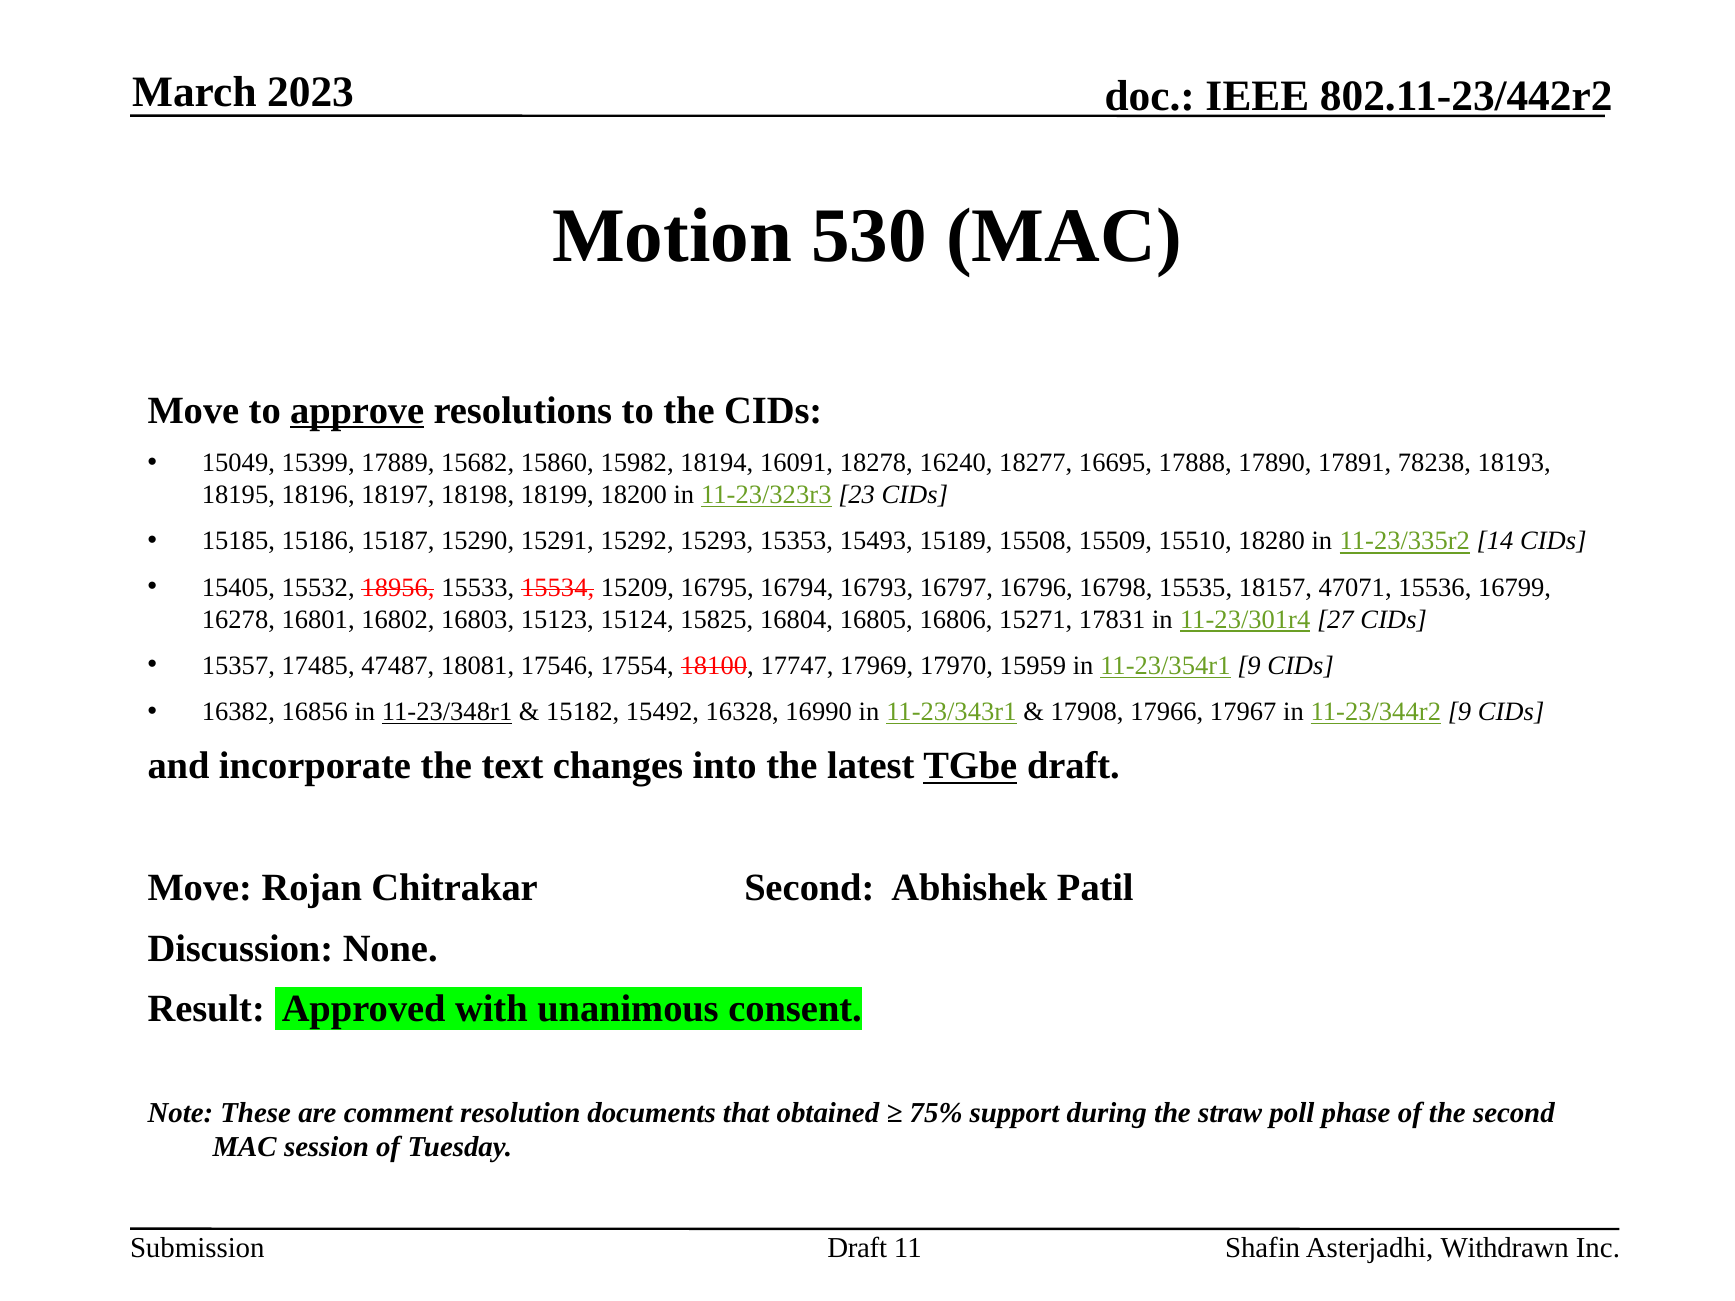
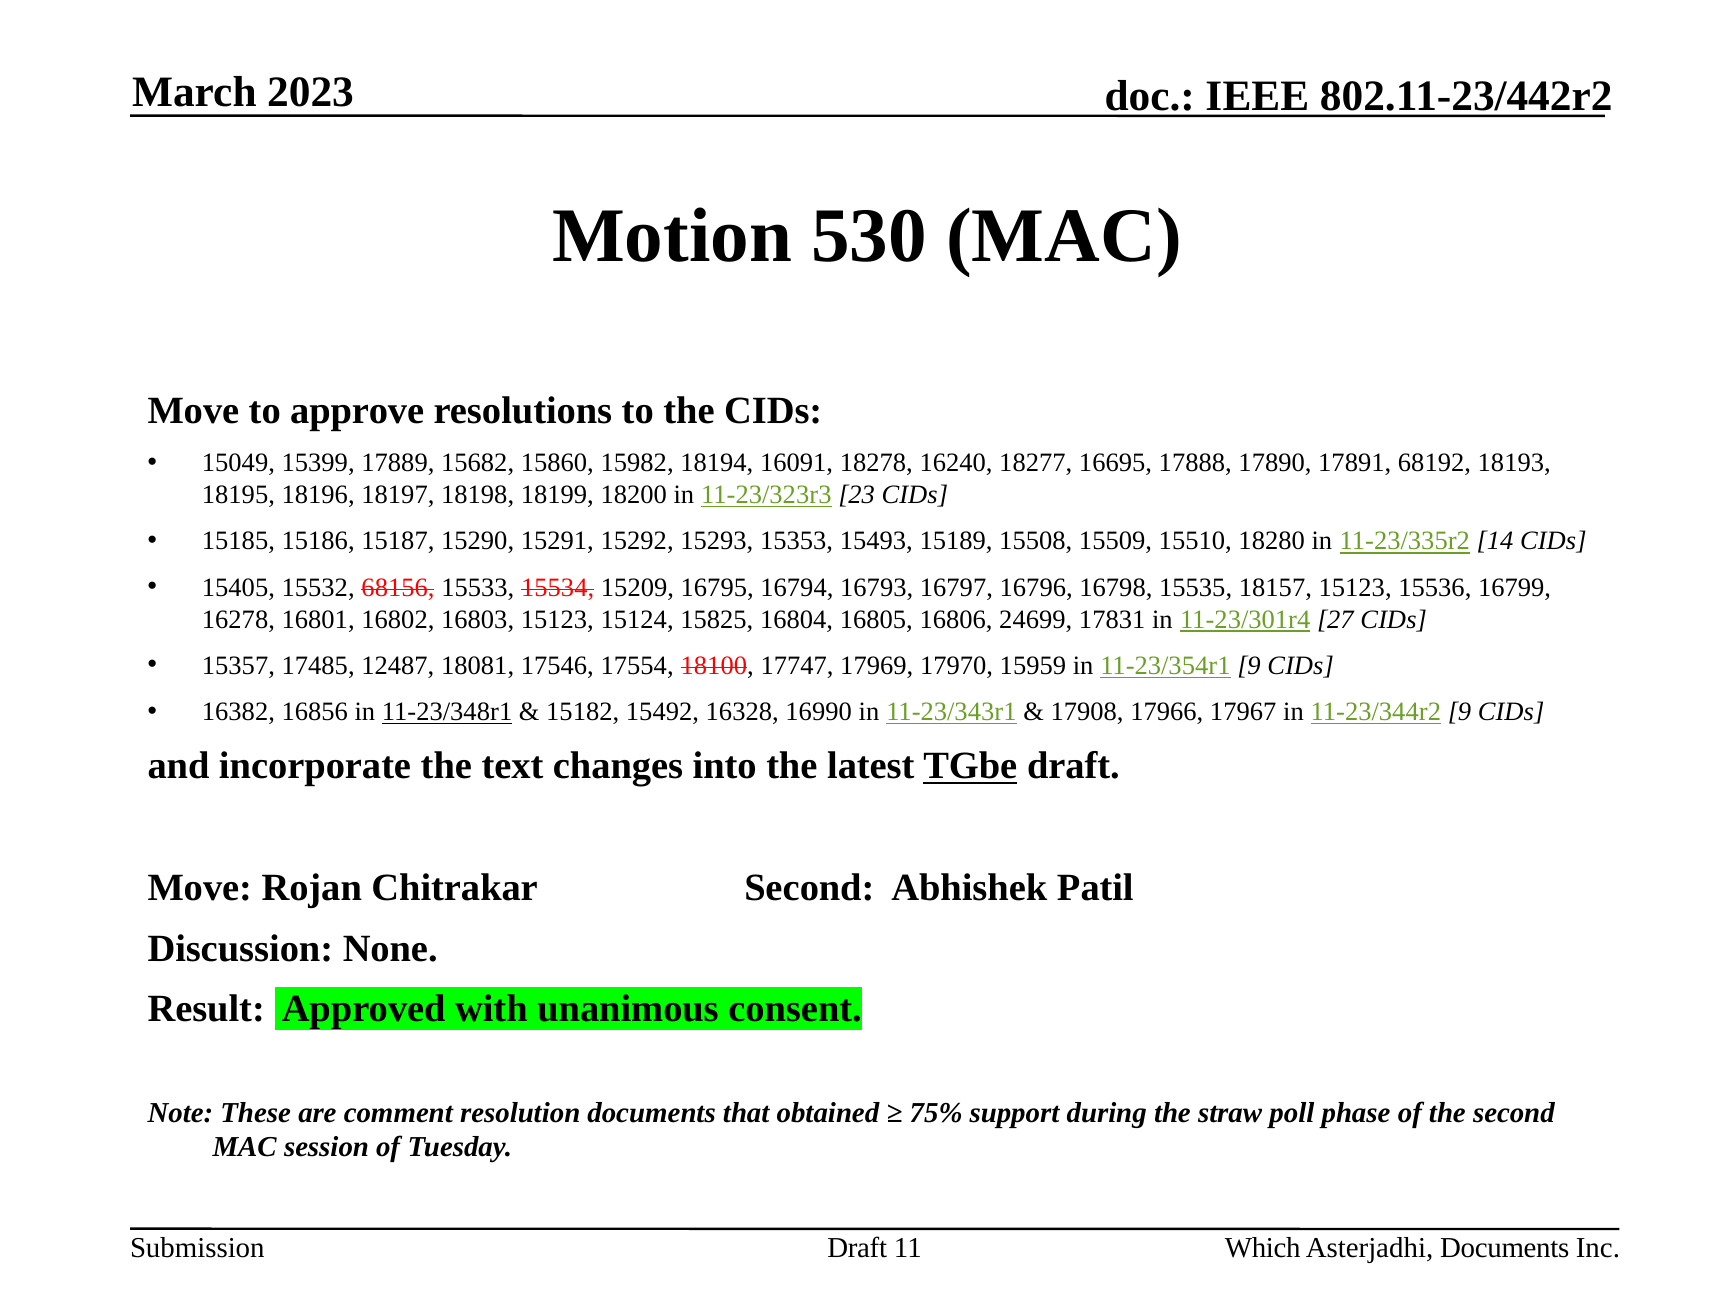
approve underline: present -> none (357, 410)
78238: 78238 -> 68192 (1434, 463)
18956: 18956 -> 68156 (398, 588)
18157 47071: 47071 -> 15123 (1355, 588)
15271: 15271 -> 24699 (1036, 619)
47487: 47487 -> 12487 (398, 666)
Shafin: Shafin -> Which (1263, 1248)
Asterjadhi Withdrawn: Withdrawn -> Documents (1505, 1248)
